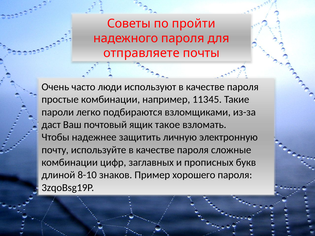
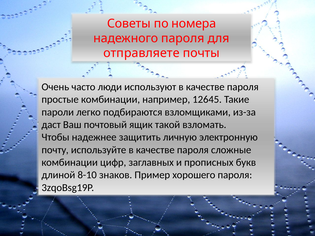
пройти: пройти -> номера (194, 24)
11345: 11345 -> 12645 (207, 100)
такое: такое -> такой (168, 125)
